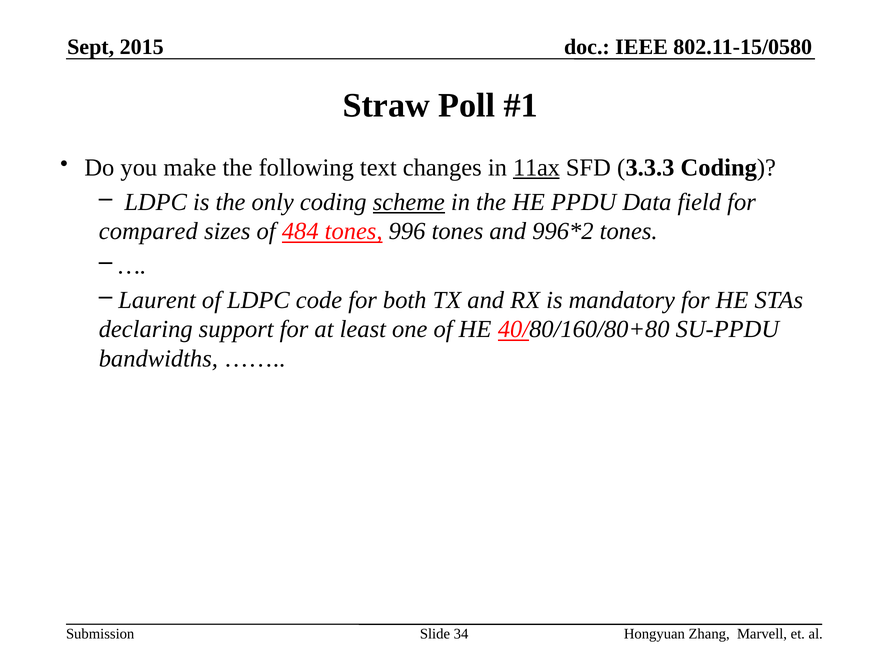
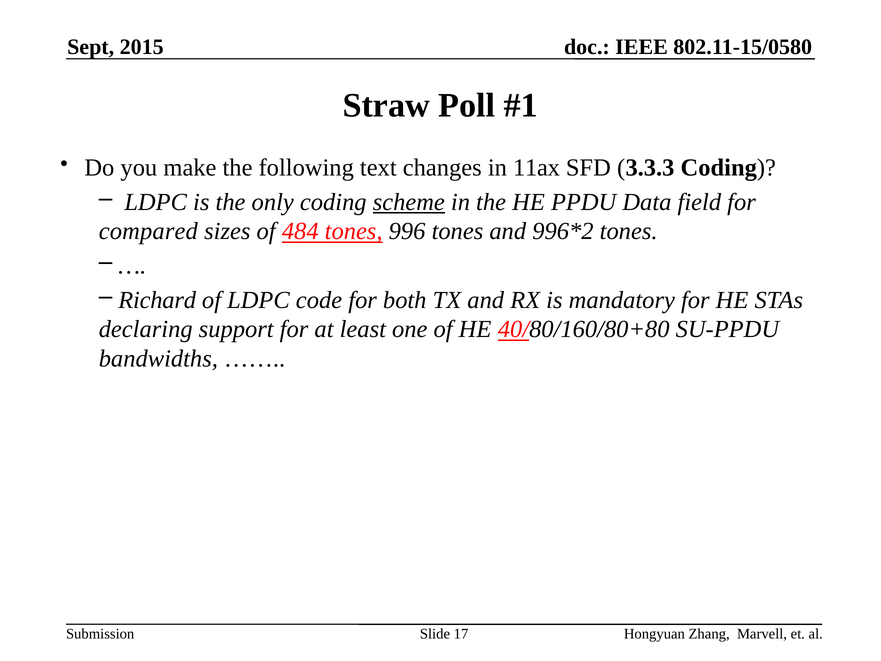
11ax underline: present -> none (536, 168)
Laurent: Laurent -> Richard (157, 300)
34: 34 -> 17 (461, 634)
